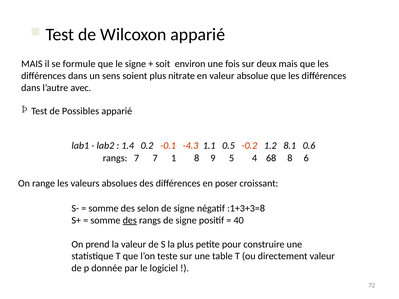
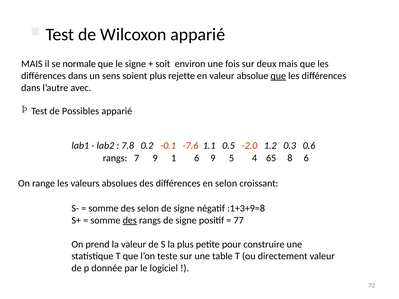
formule: formule -> normale (79, 64)
nitrate: nitrate -> rejette (182, 76)
que underline: none -> present (278, 76)
1.4: 1.4 -> 7.8 (128, 146)
-4.3: -4.3 -> -7.6 (190, 146)
-0.2: -0.2 -> -2.0 (249, 146)
8.1: 8.1 -> 0.3 (290, 146)
7 7: 7 -> 9 (155, 158)
1 8: 8 -> 6 (197, 158)
68: 68 -> 65 (271, 158)
en poser: poser -> selon (226, 183)
:1+3+3=8: :1+3+3=8 -> :1+3+9=8 (246, 209)
40: 40 -> 77 (239, 221)
